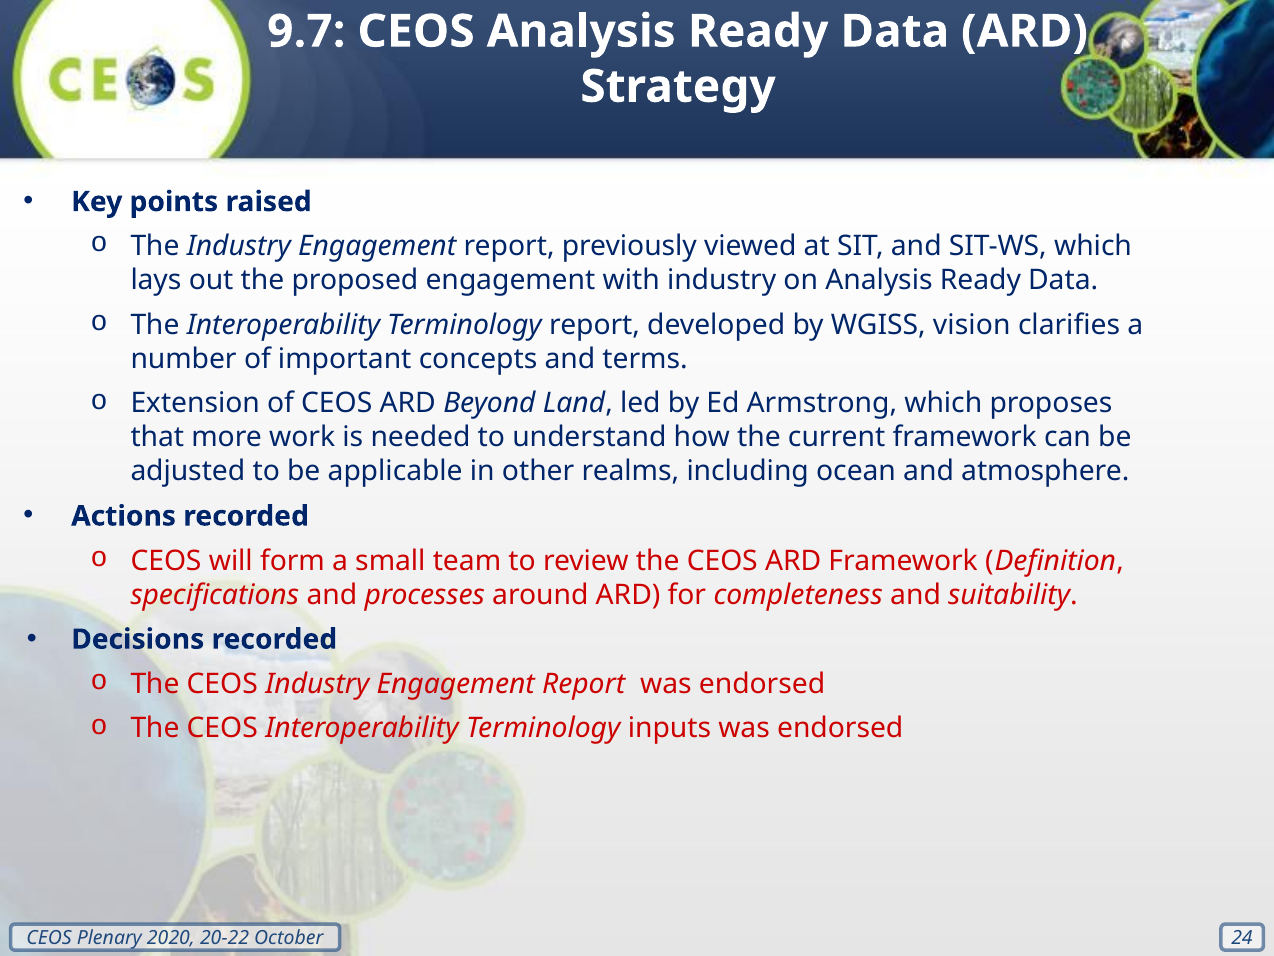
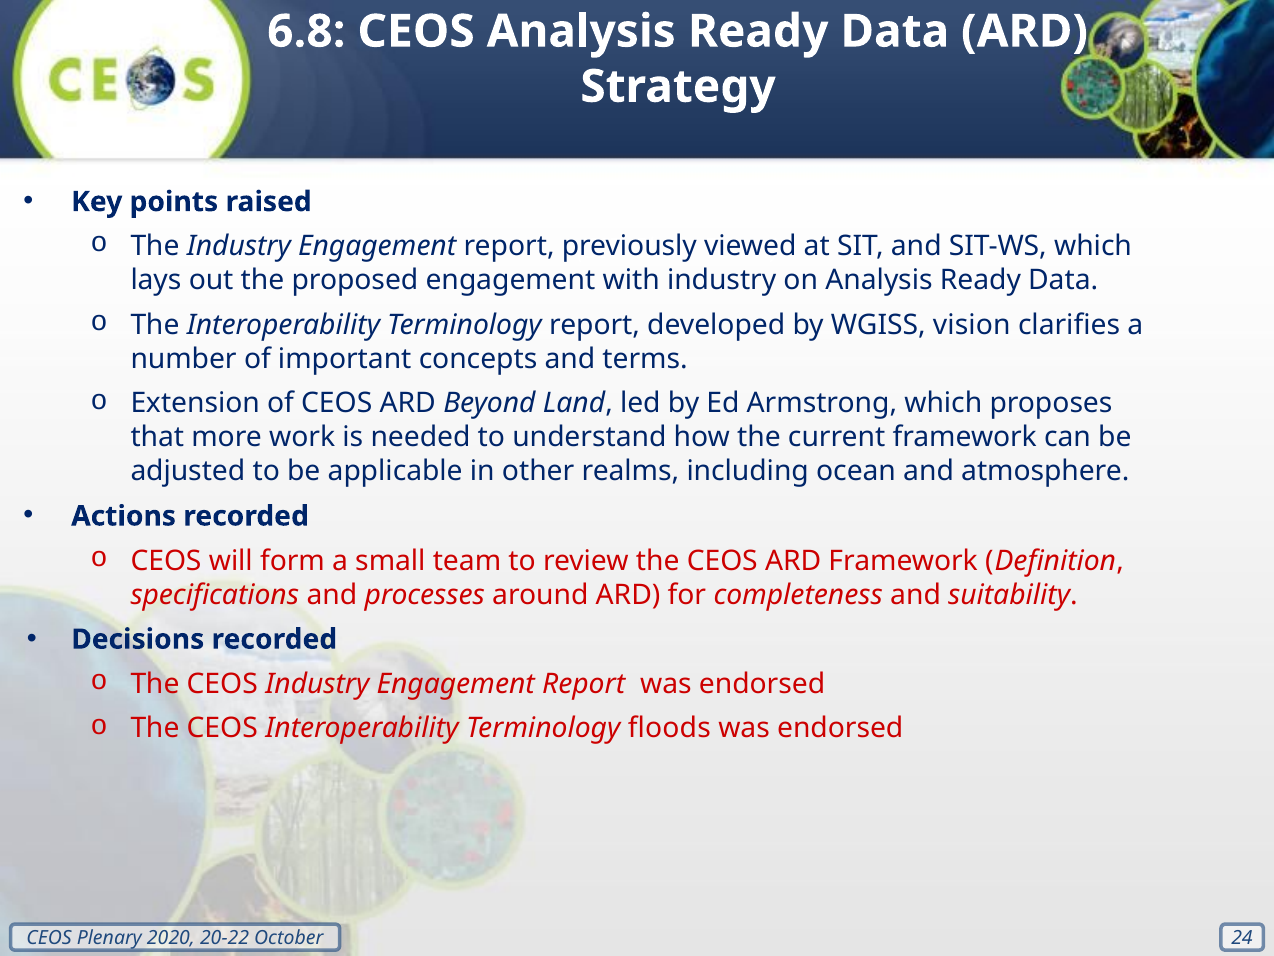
9.7: 9.7 -> 6.8 (306, 31)
inputs: inputs -> floods (669, 728)
